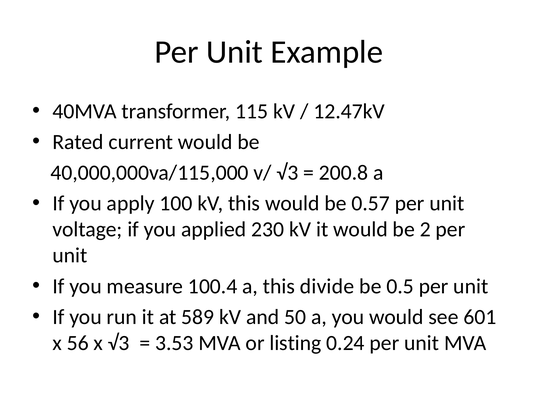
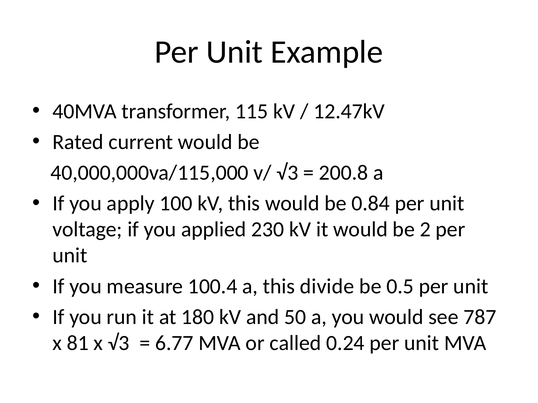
0.57: 0.57 -> 0.84 (371, 204)
589: 589 -> 180 (198, 317)
601: 601 -> 787 (480, 317)
56: 56 -> 81 (78, 343)
3.53: 3.53 -> 6.77 (174, 343)
listing: listing -> called (295, 343)
